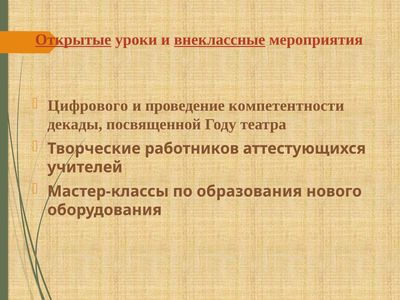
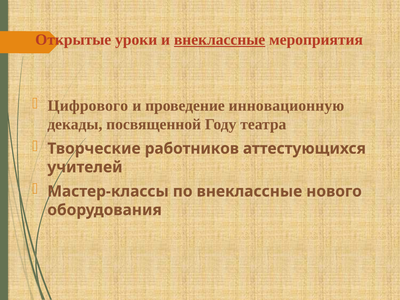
Открытые underline: present -> none (73, 40)
компетентности: компетентности -> инновационную (286, 106)
по образования: образования -> внеклассные (249, 191)
